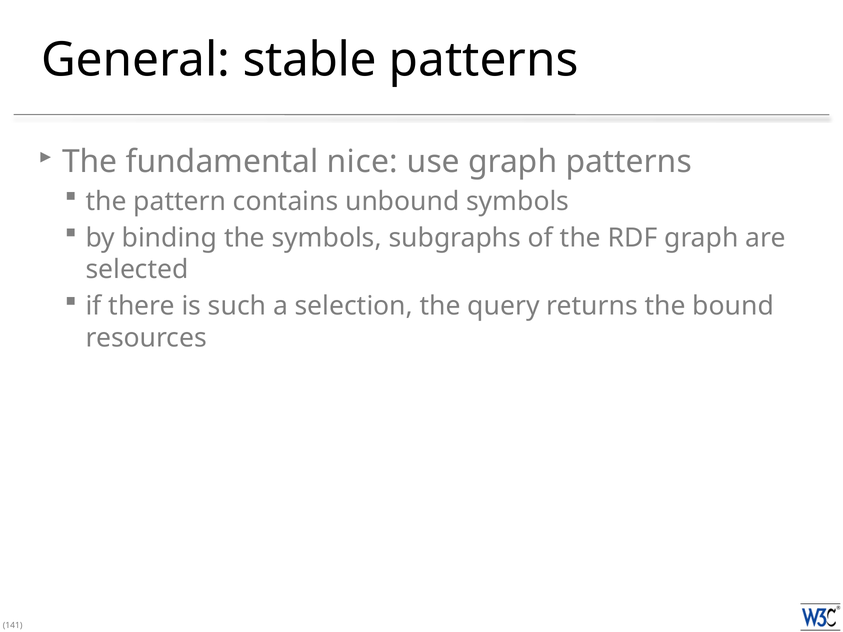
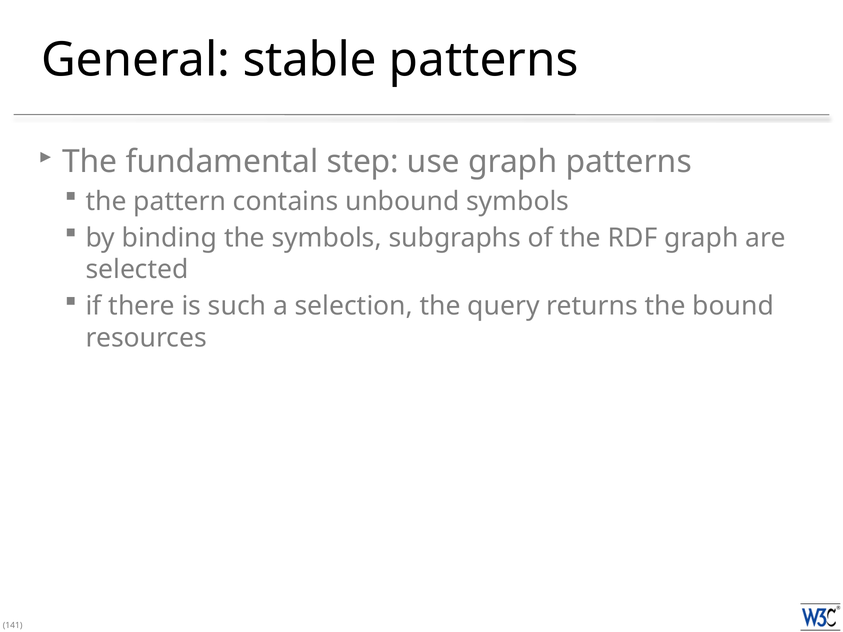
nice: nice -> step (363, 162)
